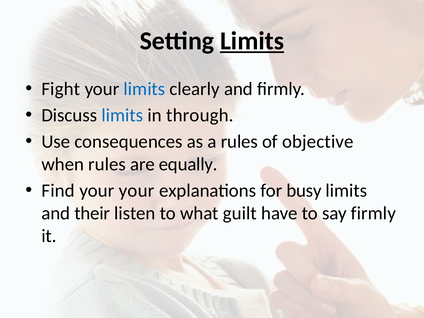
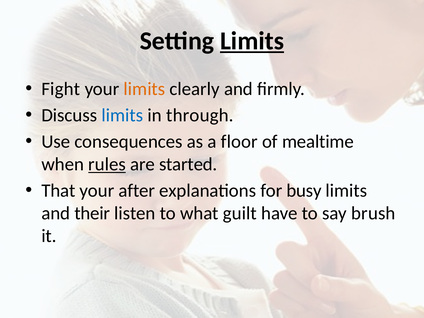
limits colour: blue -> orange (144, 89)
a rules: rules -> floor (239, 142)
objective: objective -> mealtime (318, 142)
rules underline: none -> present (107, 164)
equally: equally -> started (188, 164)
Find: Find -> That (58, 191)
your your: your -> after (137, 191)
say firmly: firmly -> brush (373, 213)
